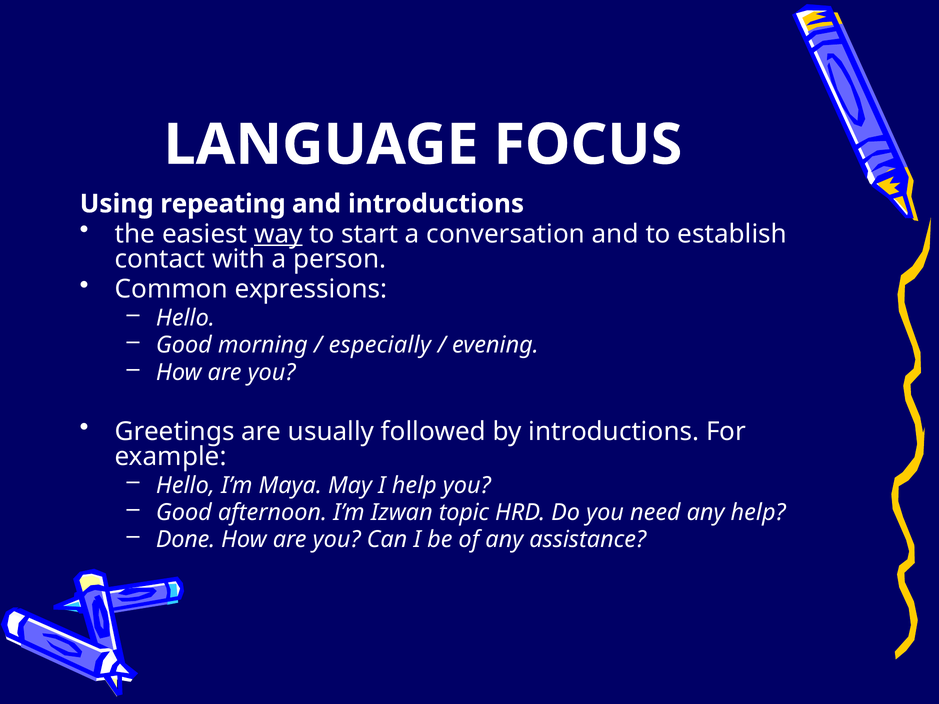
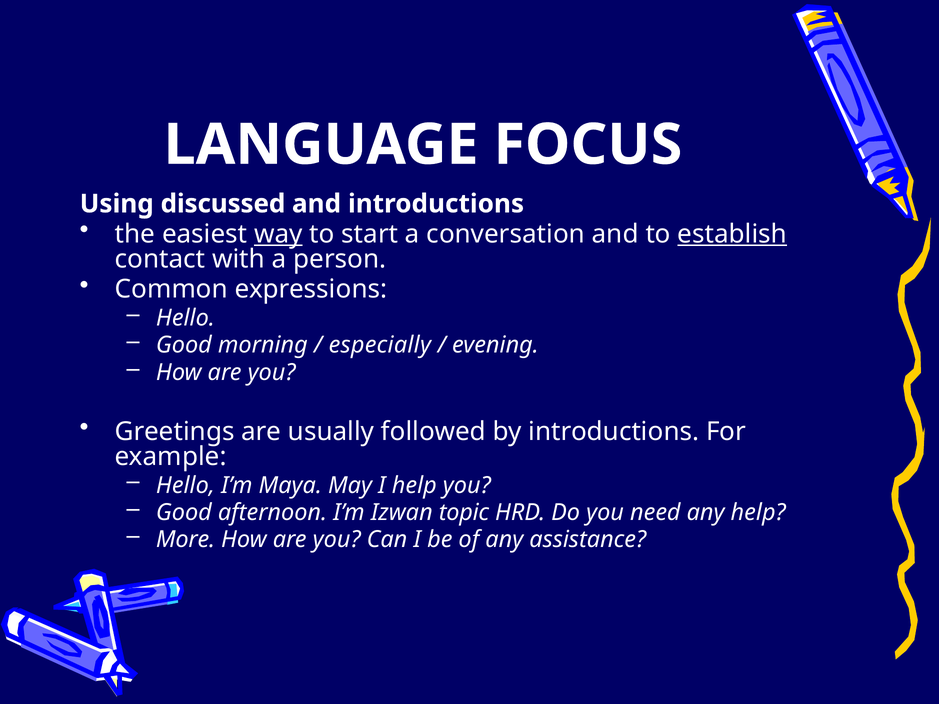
repeating: repeating -> discussed (223, 204)
establish underline: none -> present (732, 234)
Done: Done -> More (186, 540)
